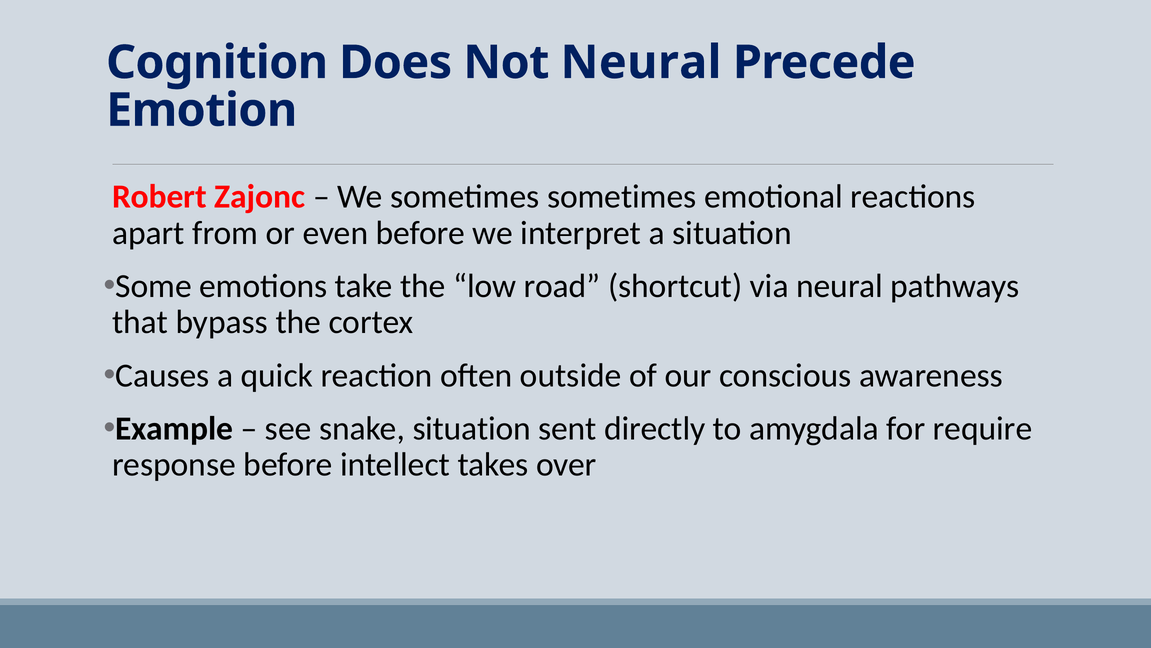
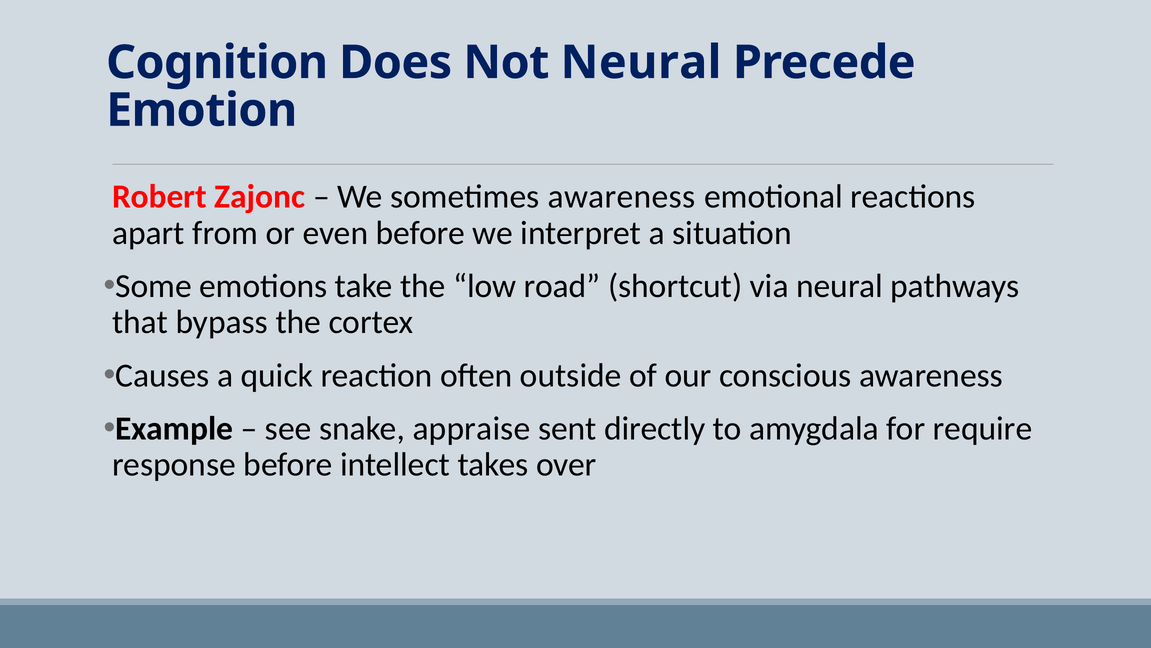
sometimes sometimes: sometimes -> awareness (622, 197)
snake situation: situation -> appraise (471, 428)
